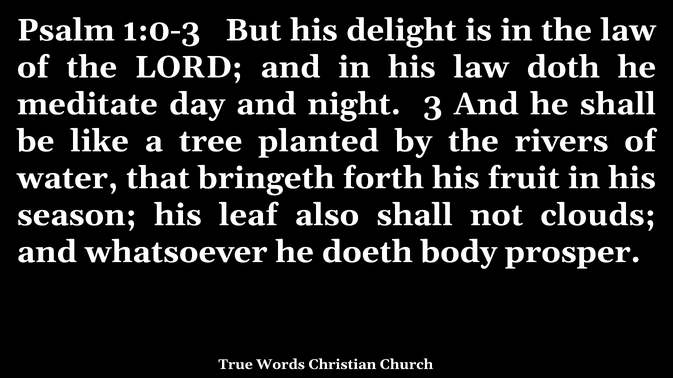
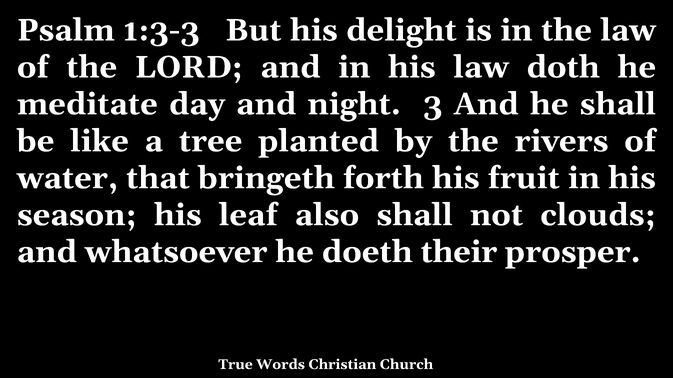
1:0-3: 1:0-3 -> 1:3-3 (161, 30)
body: body -> their (459, 252)
